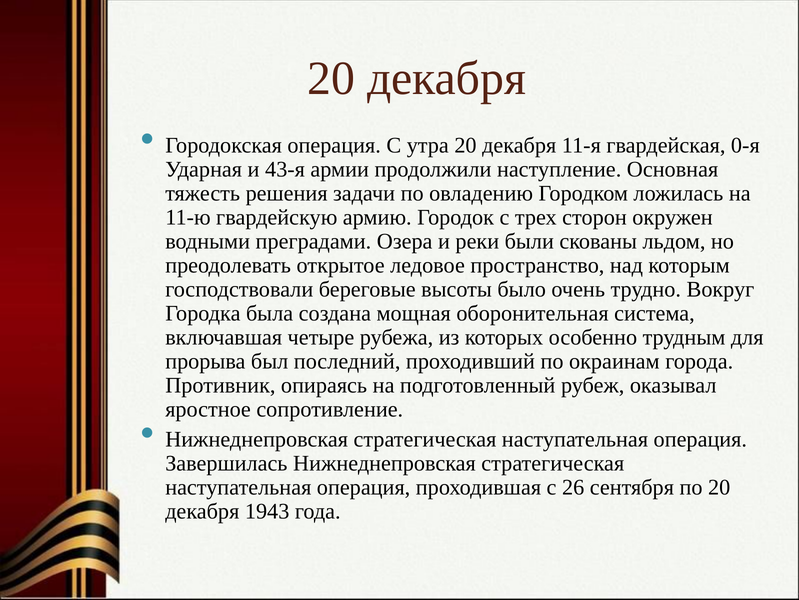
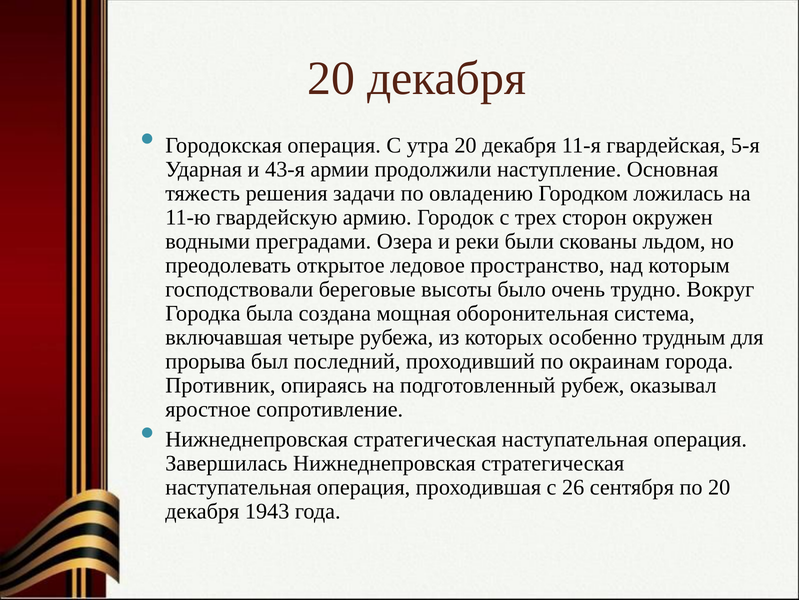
0-я: 0-я -> 5-я (745, 145)
